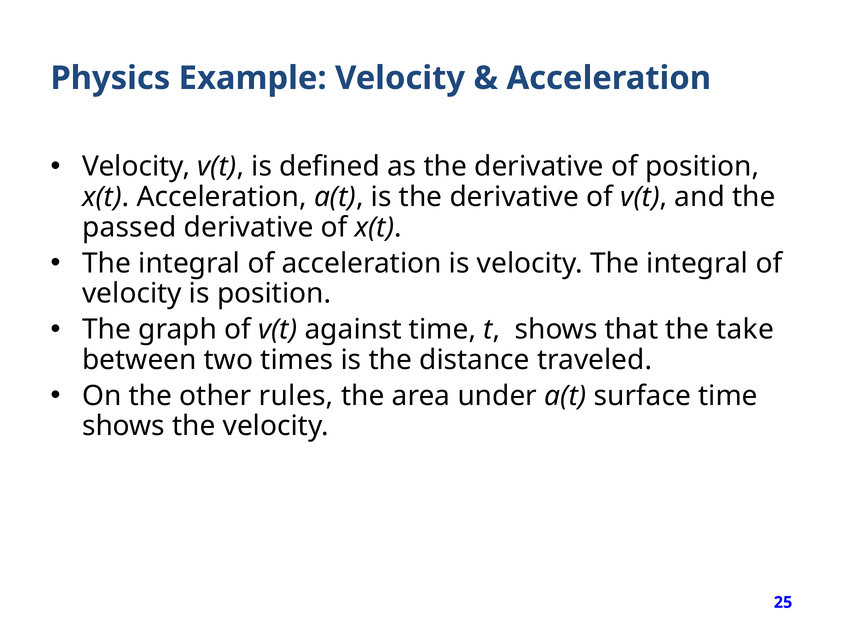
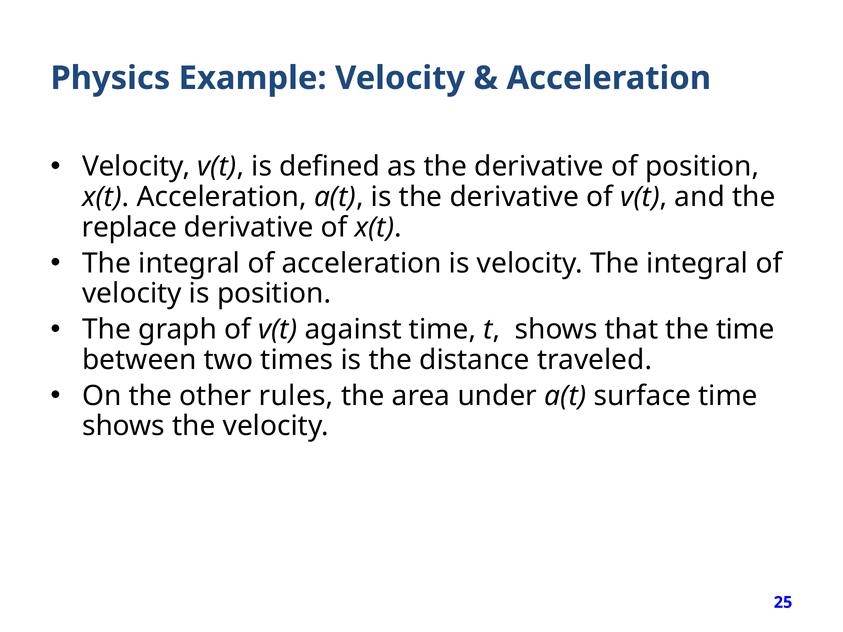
passed: passed -> replace (130, 227)
the take: take -> time (745, 330)
